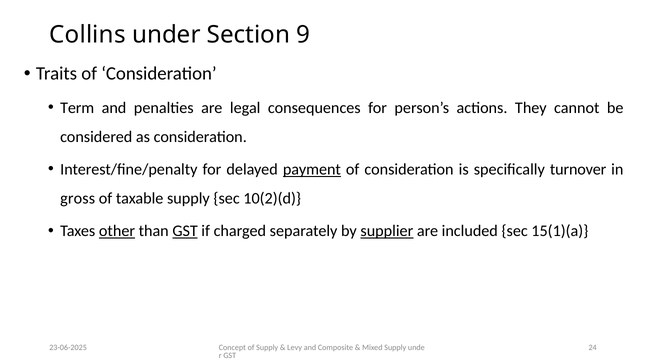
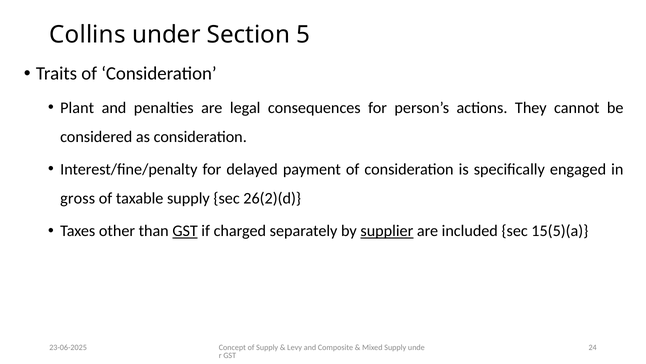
9: 9 -> 5 (303, 35)
Term: Term -> Plant (77, 108)
payment underline: present -> none (312, 169)
turnover: turnover -> engaged (578, 169)
10(2)(d: 10(2)(d -> 26(2)(d (272, 198)
other underline: present -> none (117, 231)
15(1)(a: 15(1)(a -> 15(5)(a (560, 231)
